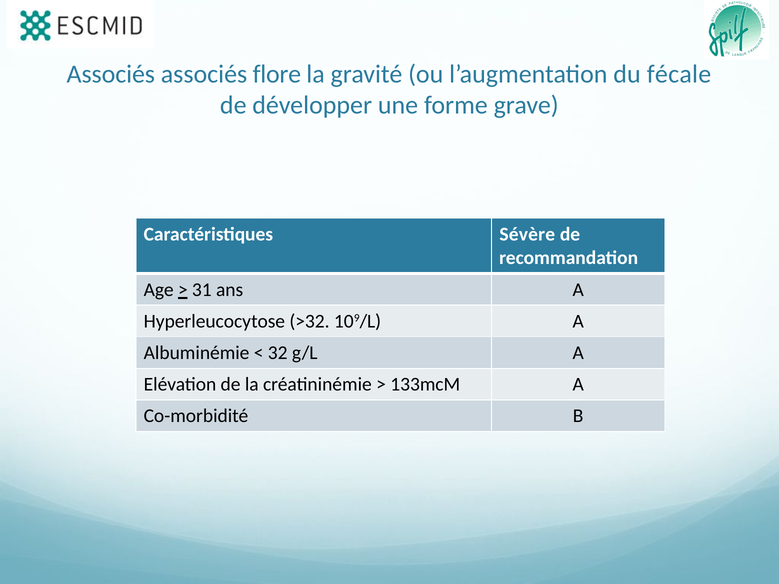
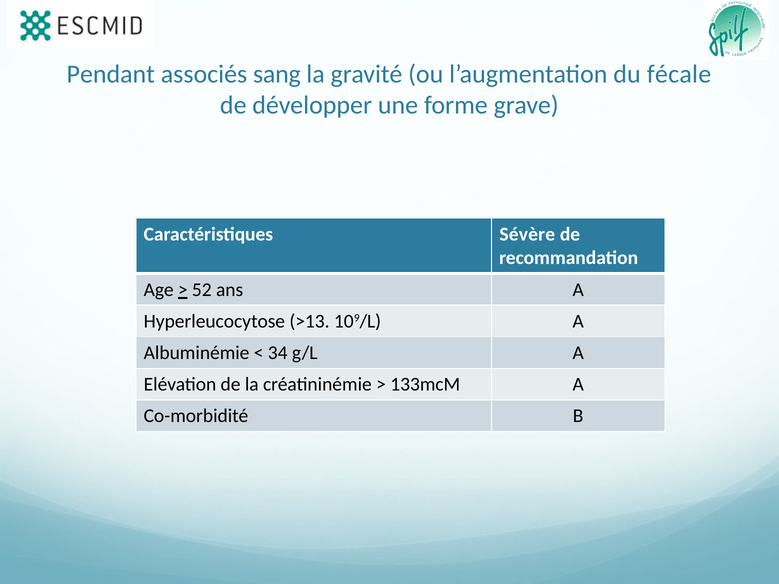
Associés: Associés -> Pendant (111, 74)
flore: flore -> sang (277, 74)
31: 31 -> 52 (202, 290)
>32: >32 -> >13 (309, 321)
32: 32 -> 34 (278, 353)
